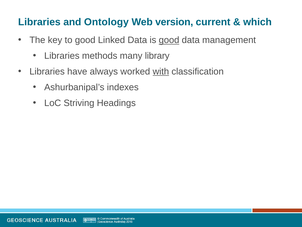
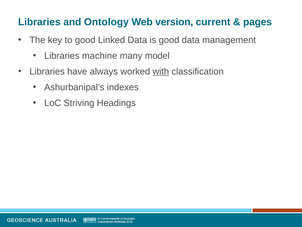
which: which -> pages (258, 22)
good underline: present -> none (169, 40)
methods: methods -> machine (100, 56)
library: library -> model (157, 56)
